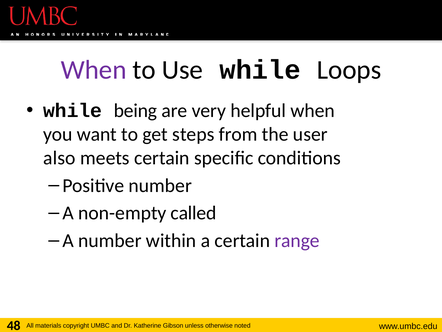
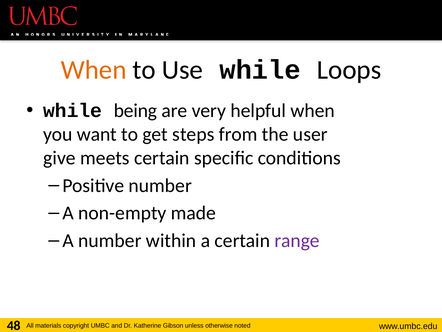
When colour: purple -> orange (94, 70)
also: also -> give (59, 158)
called: called -> made (193, 213)
